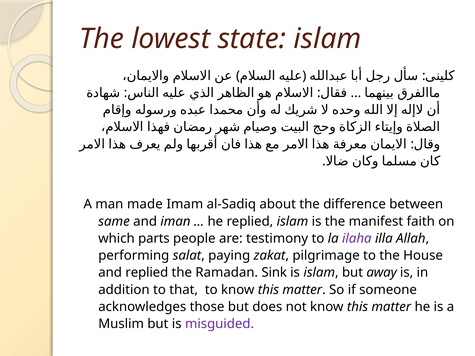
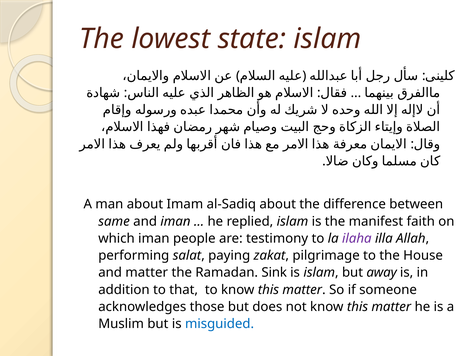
man made: made -> about (145, 204)
which parts: parts -> iman (154, 239)
and replied: replied -> matter (147, 273)
misguided colour: purple -> blue (220, 324)
